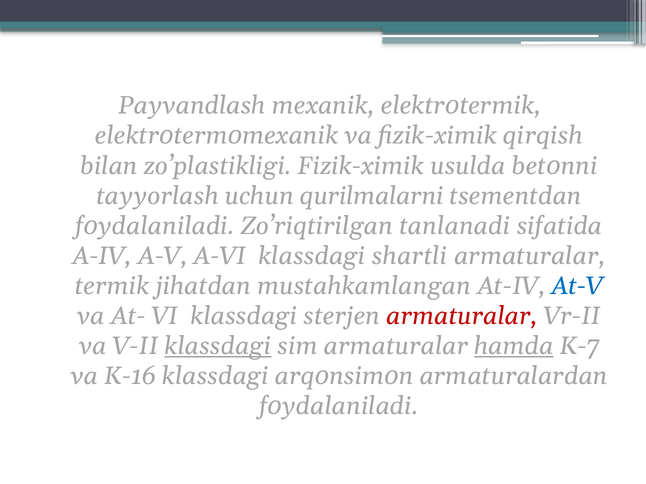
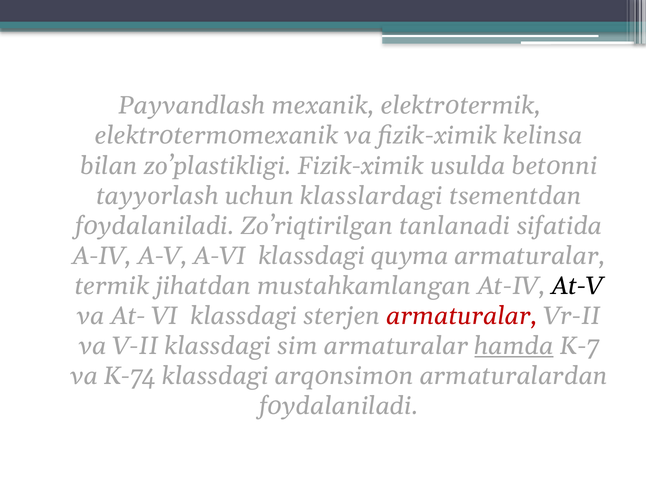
qirqish: qirqish -> kelinsa (543, 136)
qurilmalarni: qurilmalarni -> klasslardagi (371, 196)
shartli: shartli -> quyma (410, 256)
At-V colour: blue -> black (577, 286)
klassdagi underline: present -> none (218, 346)
K-16: K-16 -> K-74 (130, 377)
